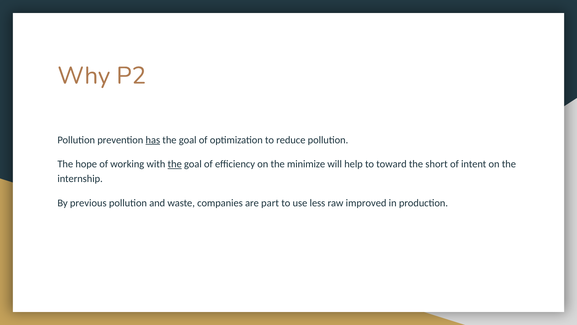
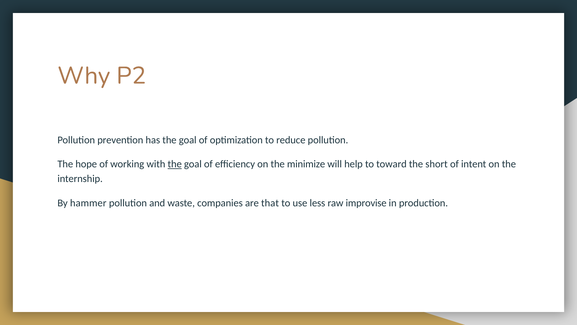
has underline: present -> none (153, 140)
previous: previous -> hammer (88, 203)
part: part -> that (270, 203)
improved: improved -> improvise (366, 203)
